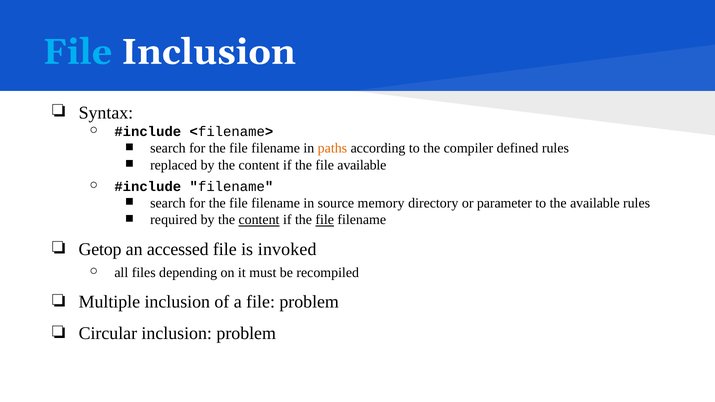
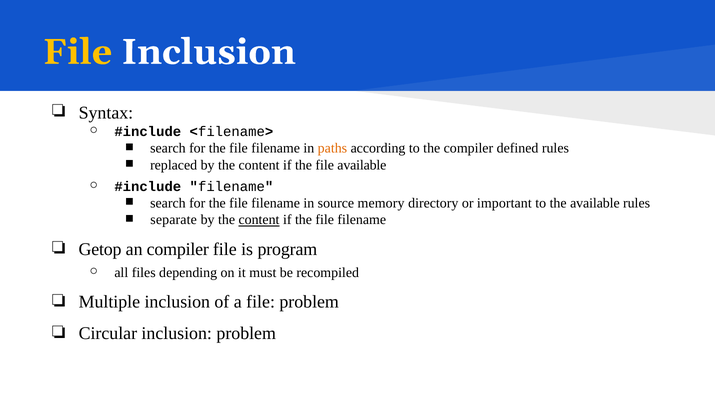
File colour: light blue -> yellow (78, 52)
parameter: parameter -> important (504, 203)
required: required -> separate (174, 220)
file underline: present -> none (325, 220)
an accessed: accessed -> compiler (178, 249)
invoked: invoked -> program (287, 249)
